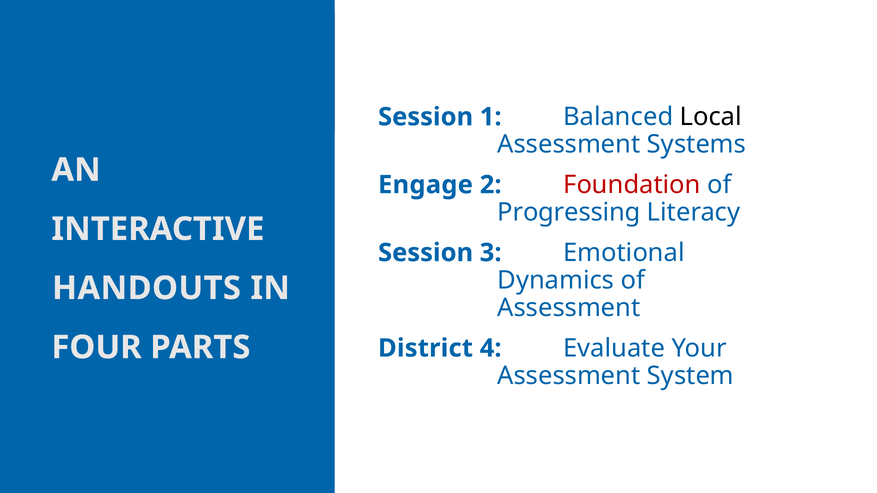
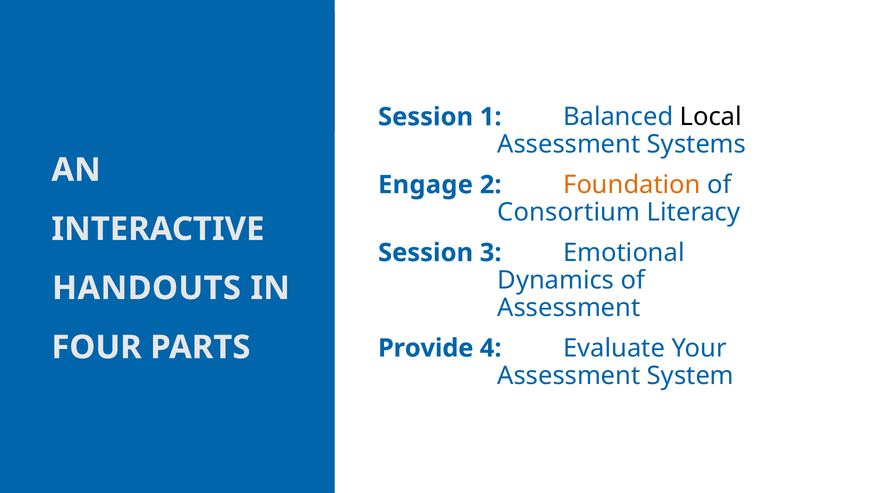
Foundation colour: red -> orange (632, 185)
Progressing: Progressing -> Consortium (569, 212)
District: District -> Provide (426, 348)
